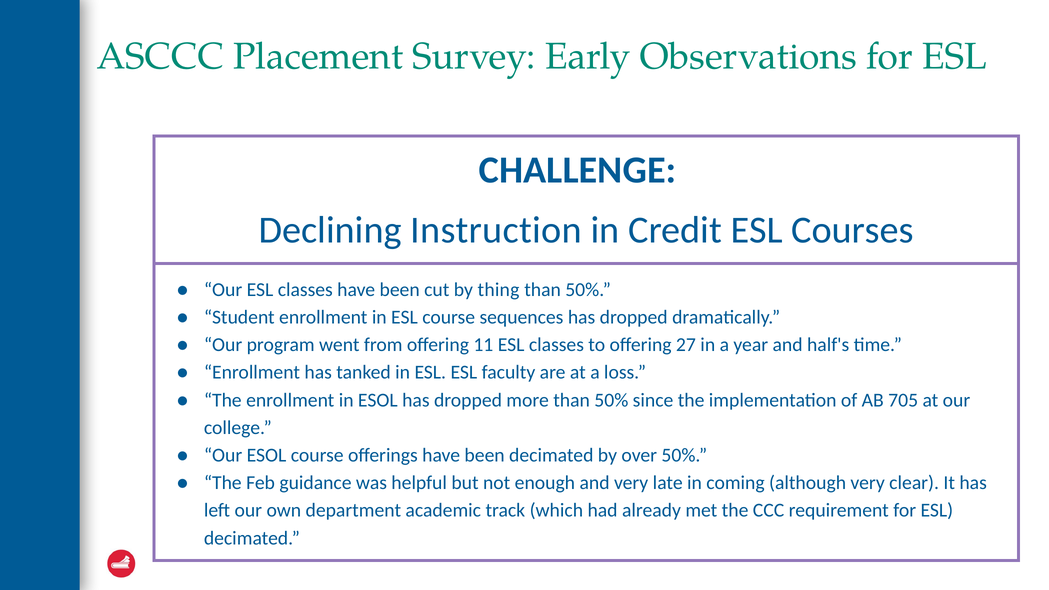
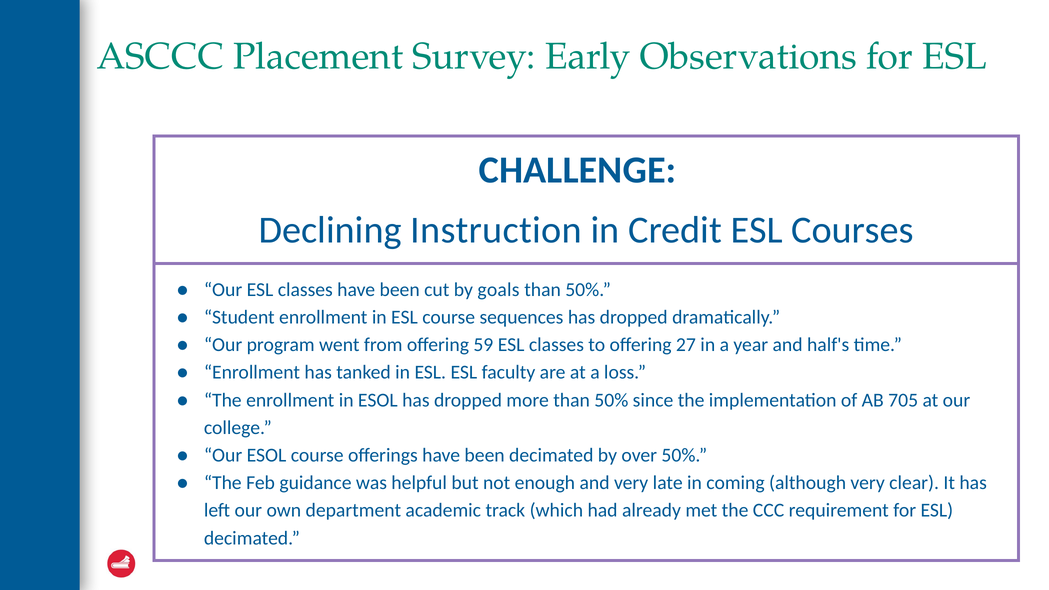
thing: thing -> goals (499, 290)
11: 11 -> 59 (483, 345)
